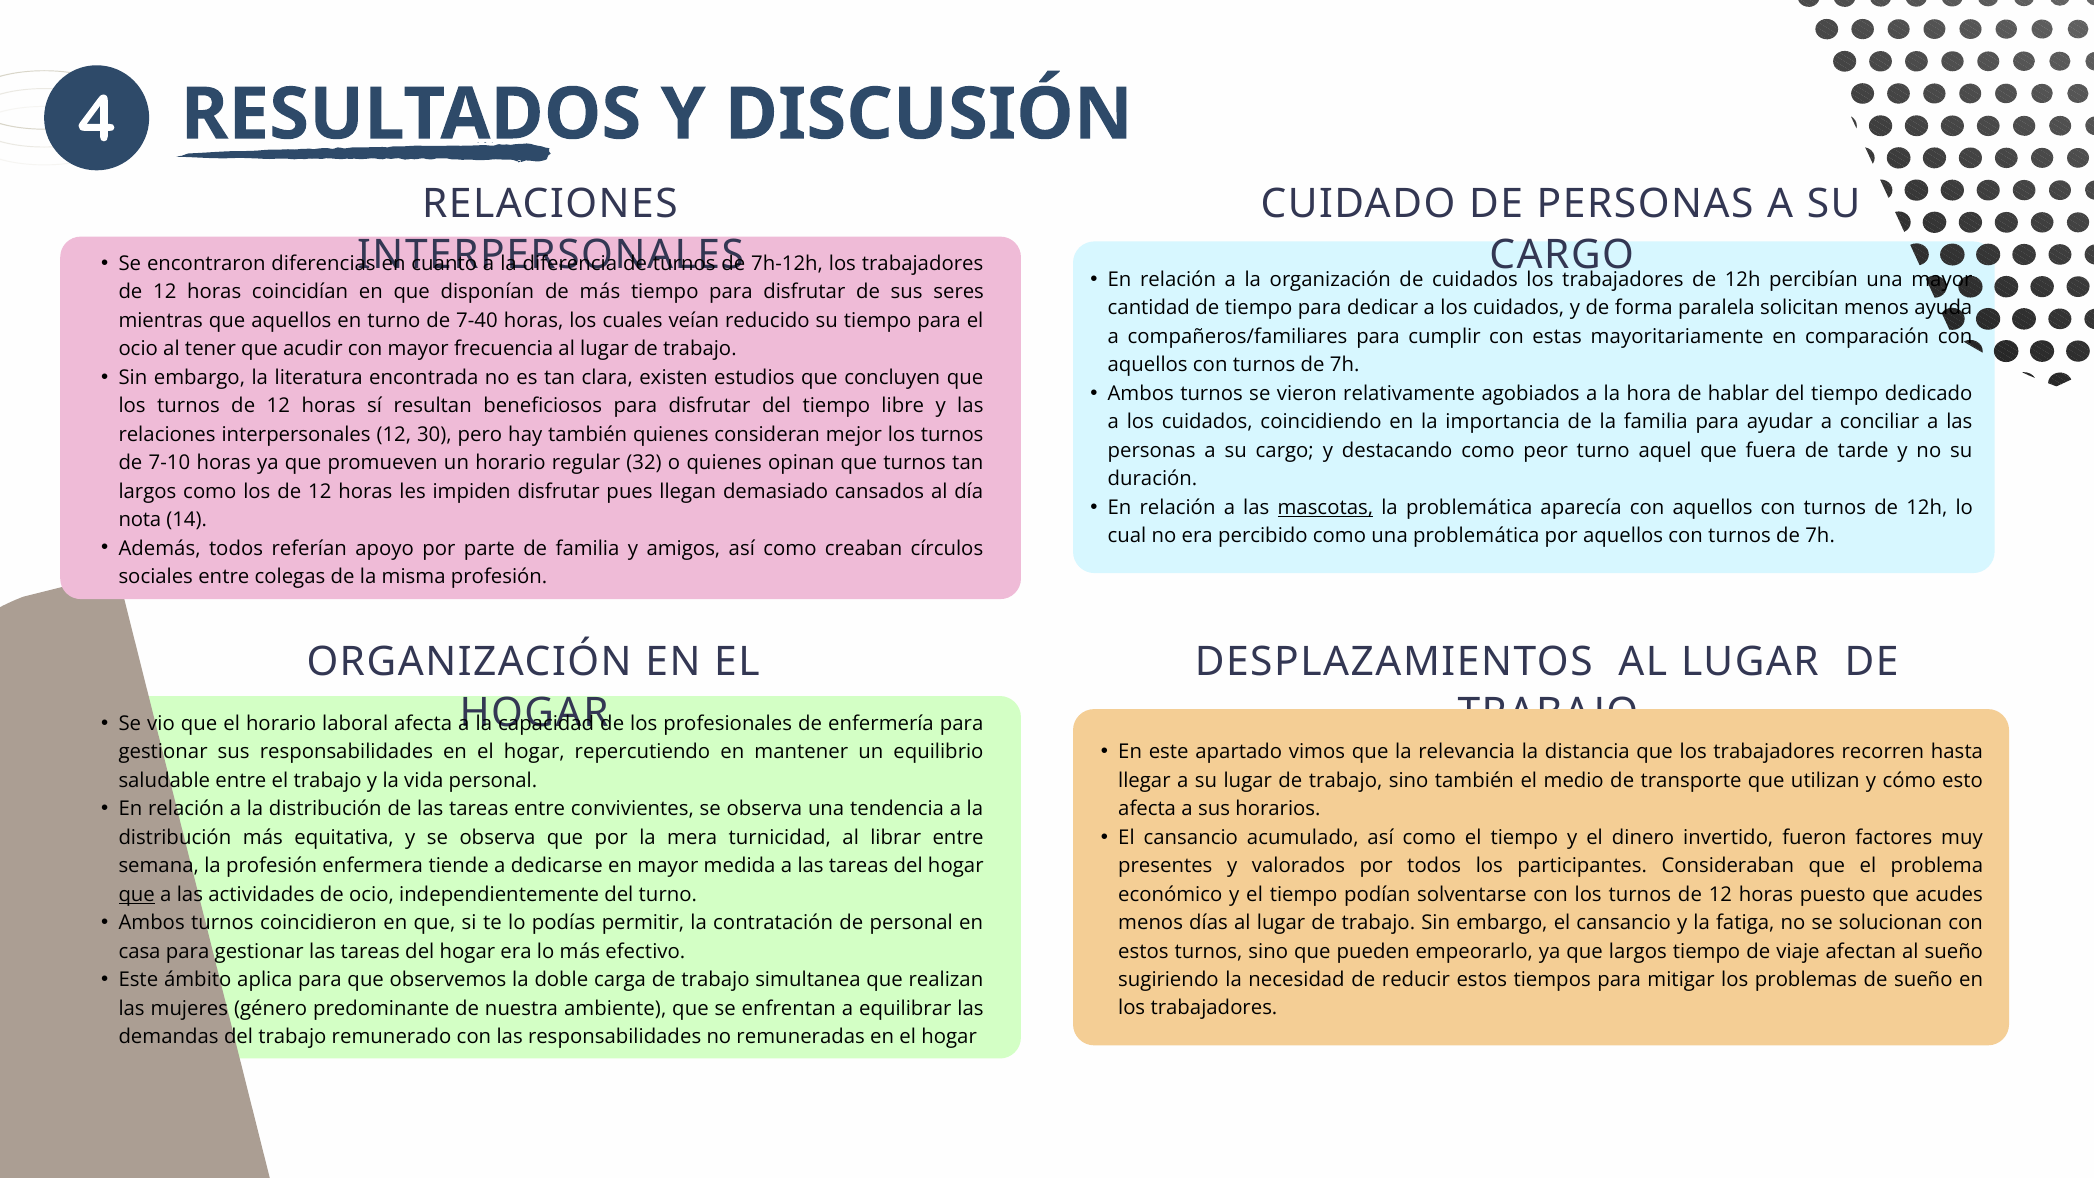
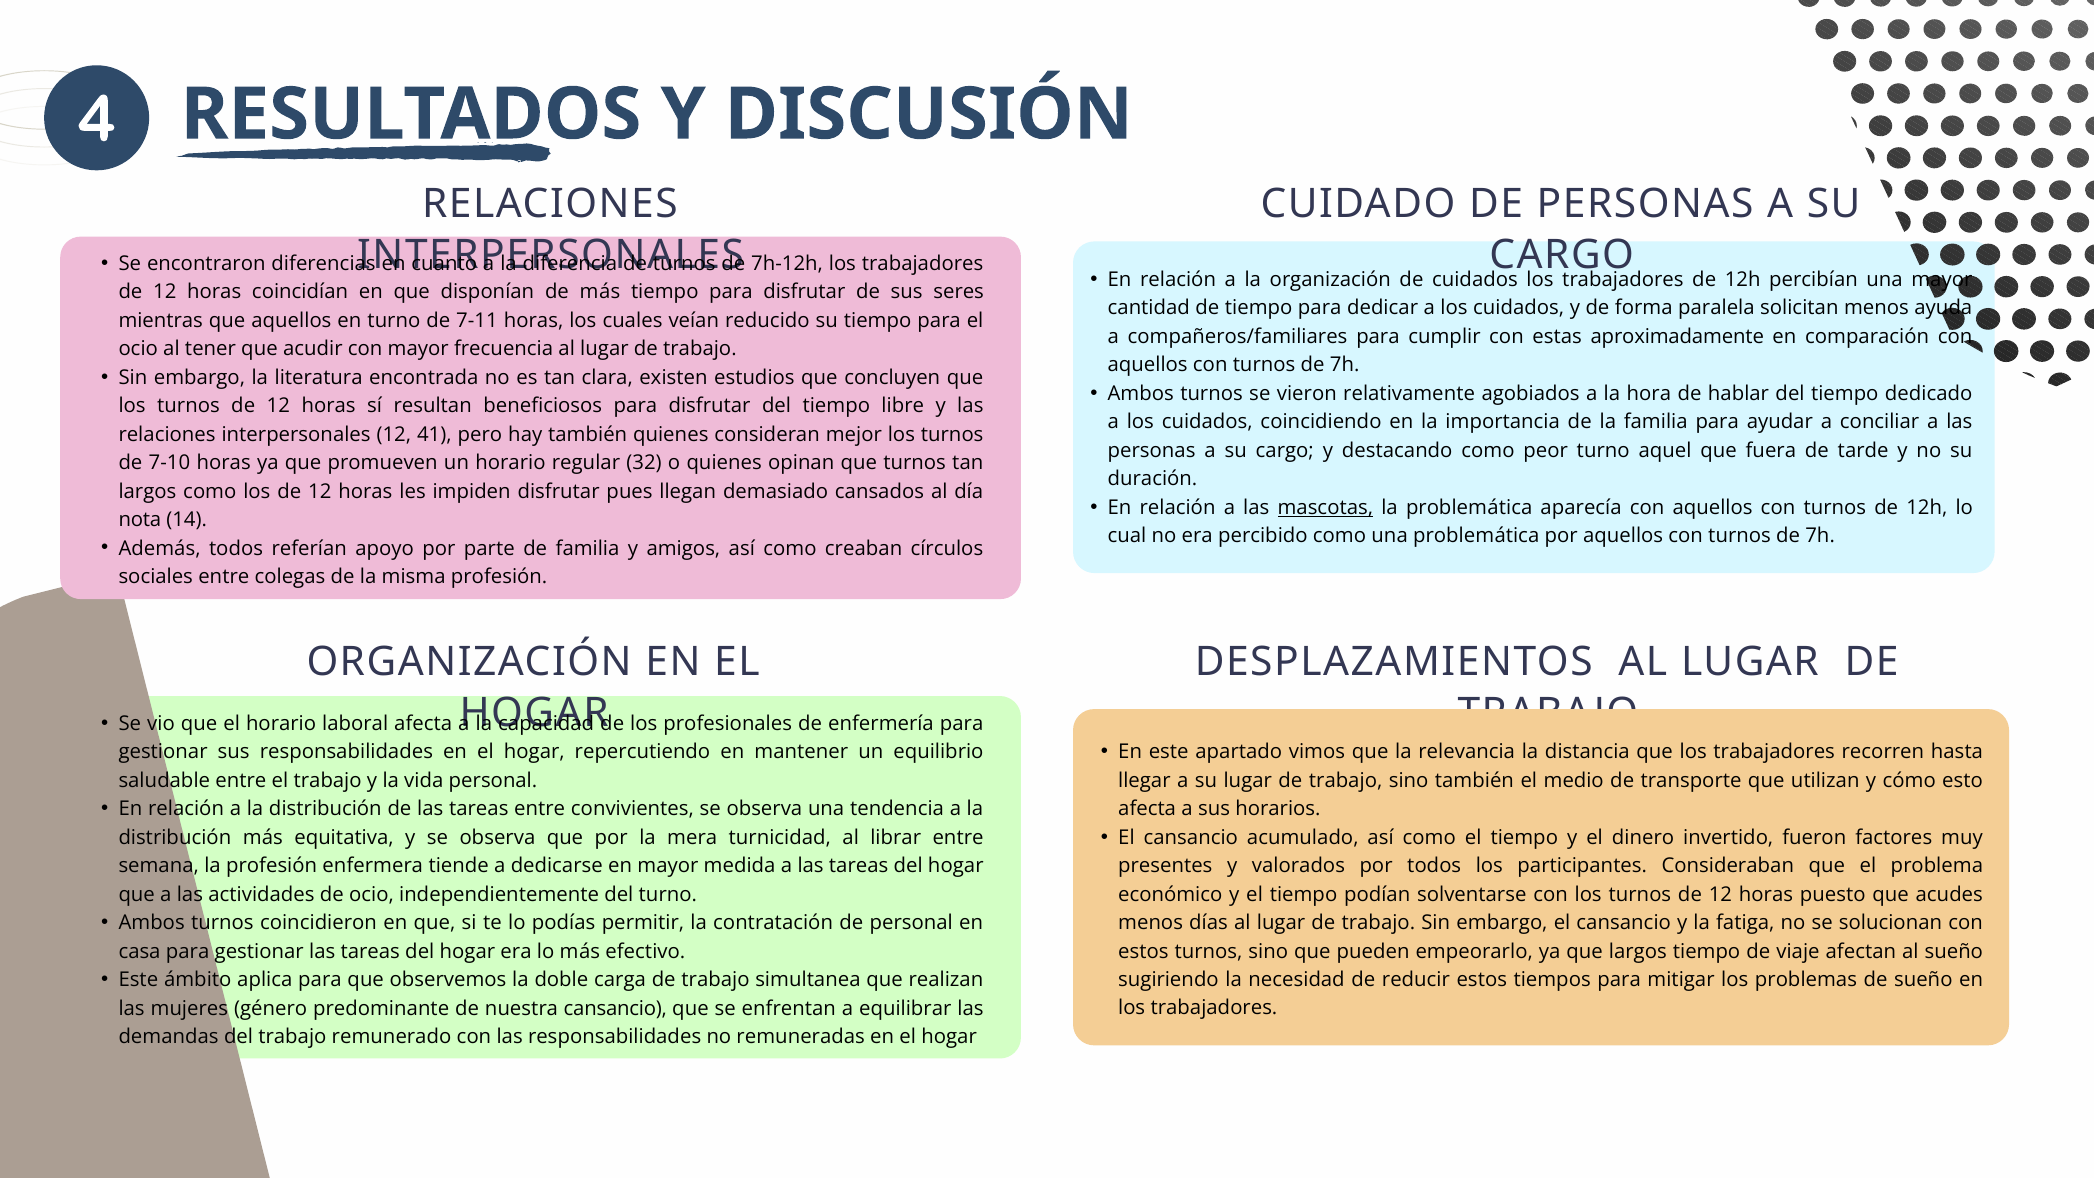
7-40: 7-40 -> 7-11 (477, 320)
mayoritariamente: mayoritariamente -> aproximadamente (1677, 337)
30: 30 -> 41 (434, 434)
que underline: present -> none (137, 894)
nuestra ambiente: ambiente -> cansancio (615, 1008)
